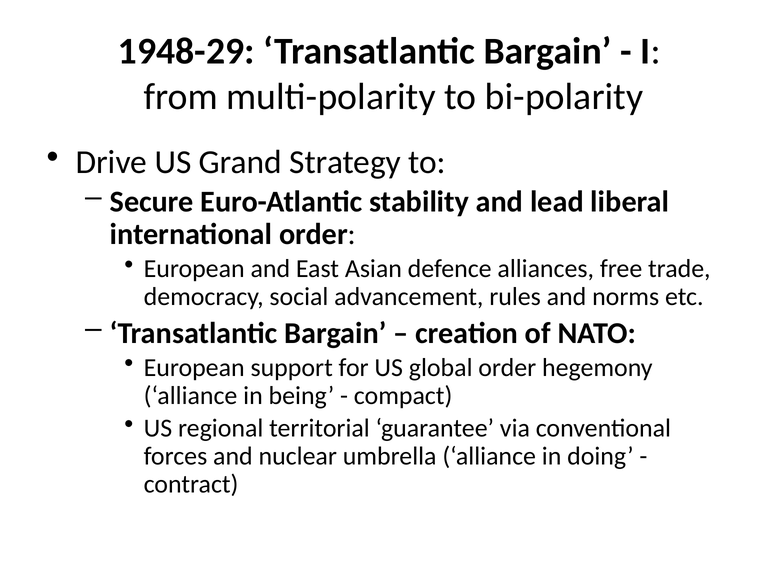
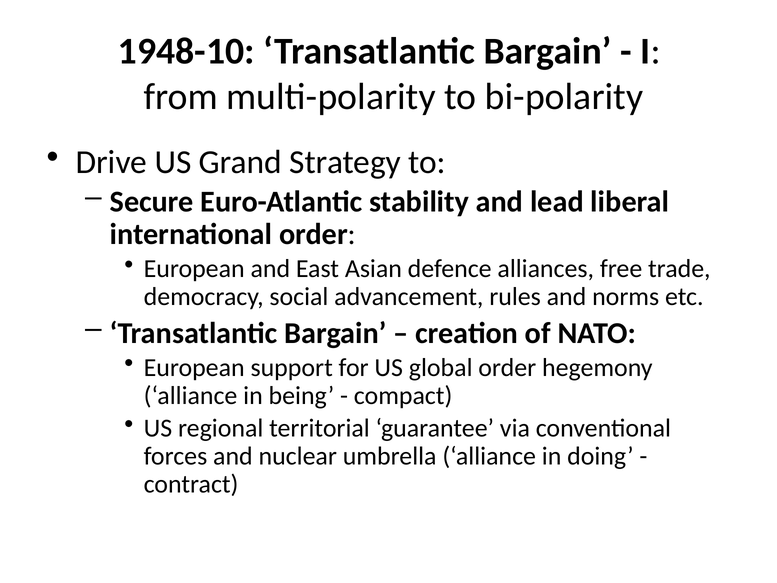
1948-29: 1948-29 -> 1948-10 (186, 51)
